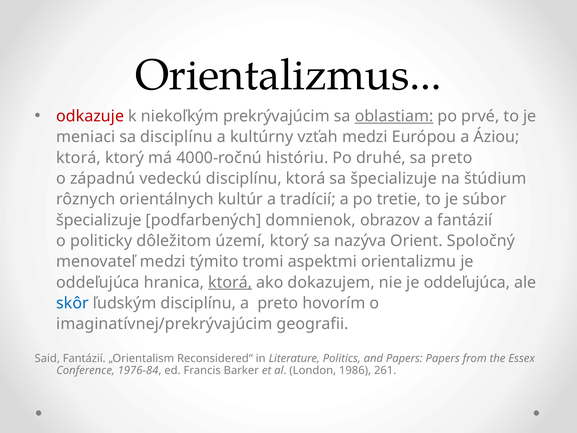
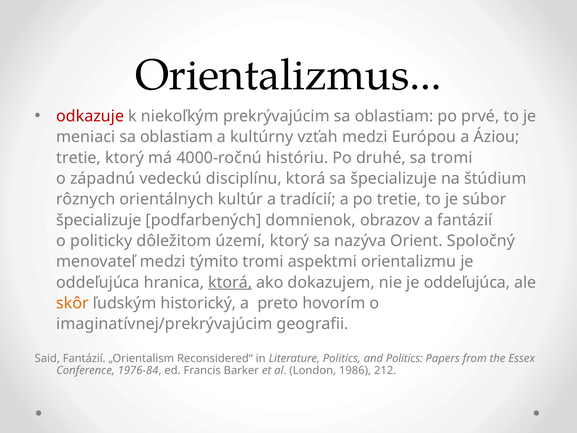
oblastiam underline: present -> none (394, 116)
meniaci sa disciplínu: disciplínu -> oblastiam (177, 137)
ktorá: ktorá -> tretie (79, 158)
sa preto: preto -> tromi (452, 158)
skôr colour: blue -> orange (73, 303)
ľudským disciplínu: disciplínu -> historický (198, 303)
and Papers: Papers -> Politics (404, 358)
261: 261 -> 212 (385, 370)
